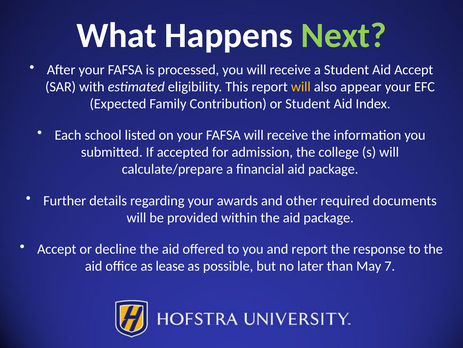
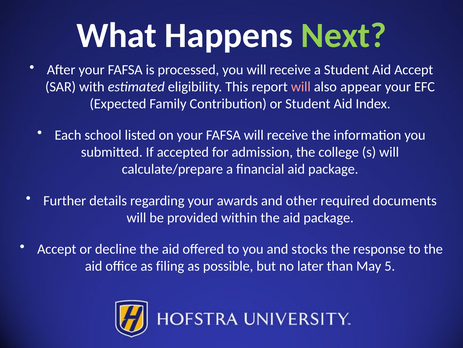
will colour: yellow -> pink (301, 87)
and report: report -> stocks (310, 249)
lease: lease -> filing (170, 266)
7: 7 -> 5 (390, 266)
